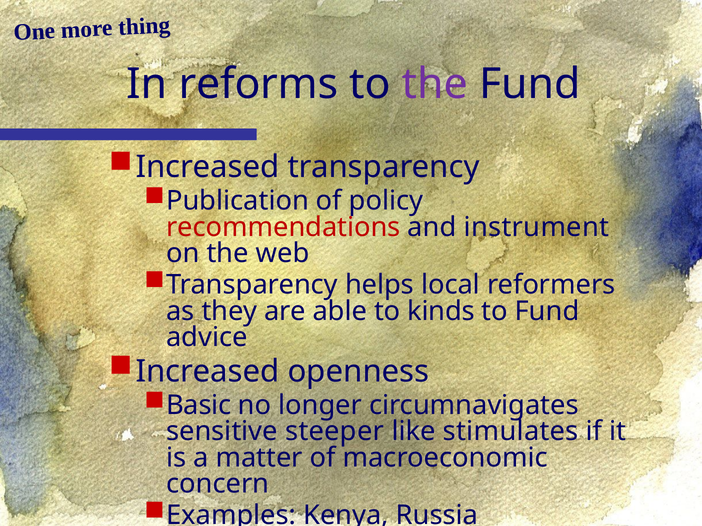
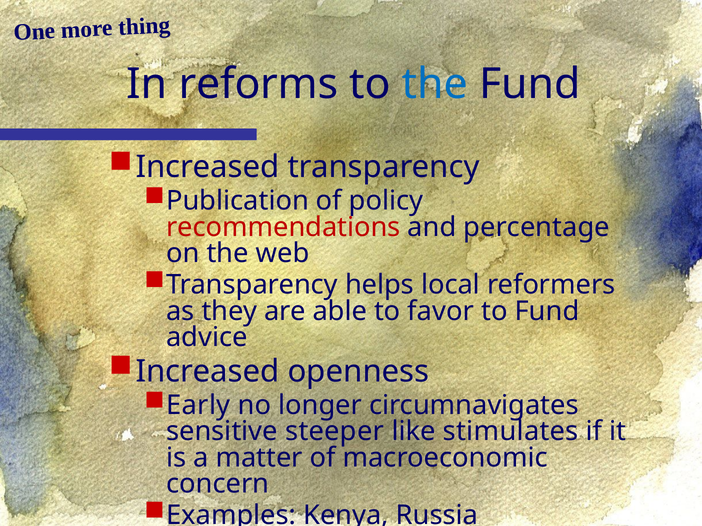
the colour: purple -> blue (435, 84)
instrument: instrument -> percentage (537, 227)
kinds: kinds -> favor (441, 311)
Basic: Basic -> Early (198, 406)
